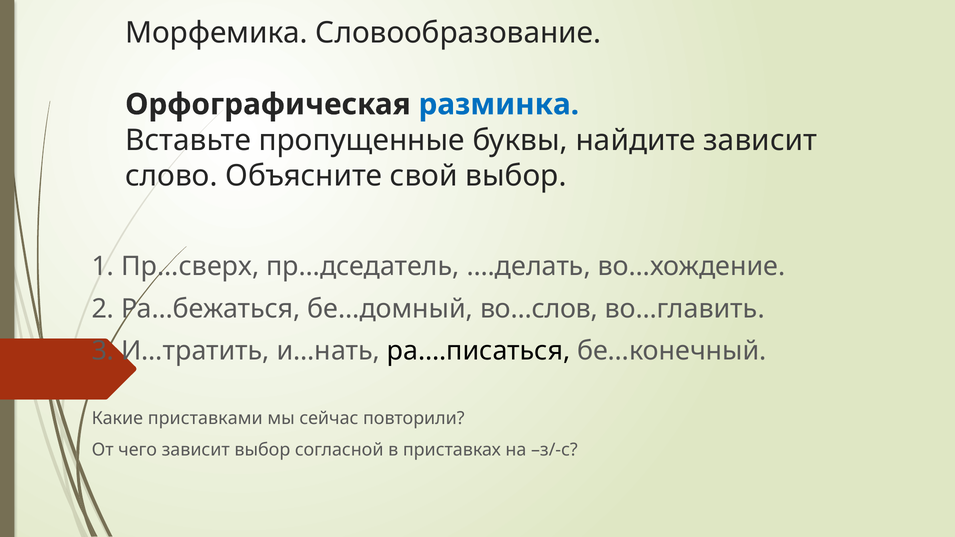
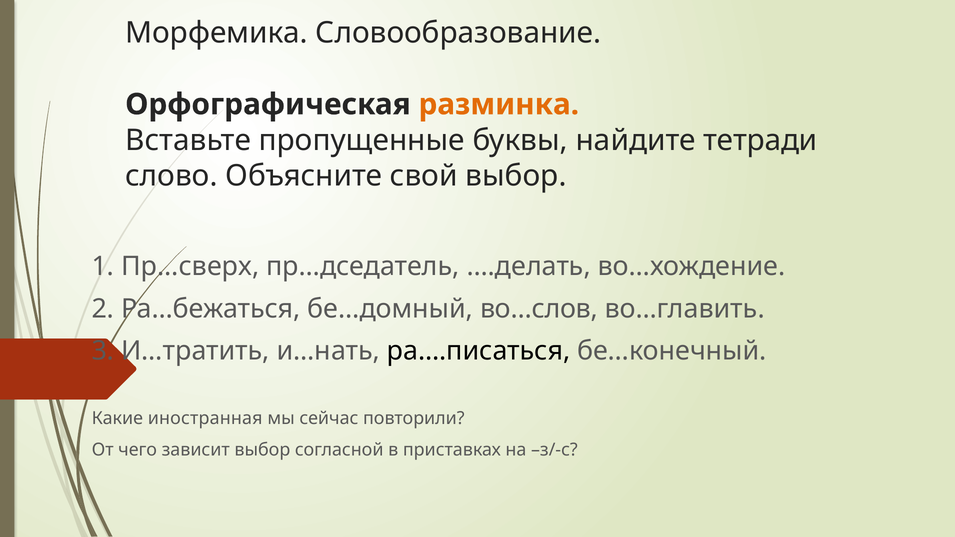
разминка colour: blue -> orange (499, 104)
найдите зависит: зависит -> тетради (760, 140)
приставками: приставками -> иностранная (205, 419)
